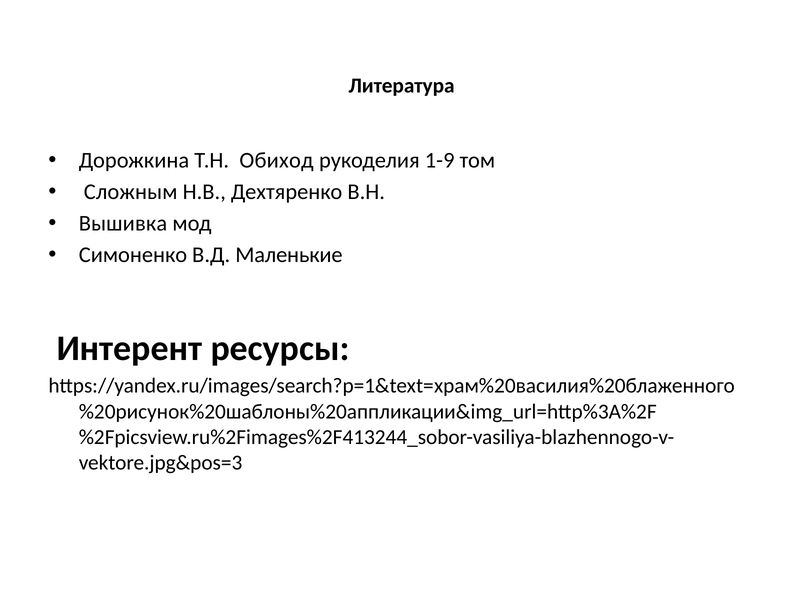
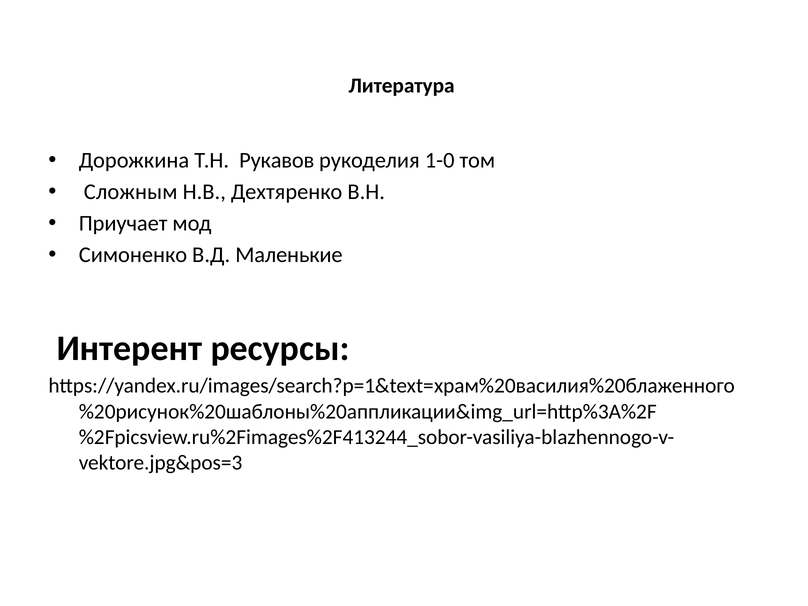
Обиход: Обиход -> Рукавов (277, 161)
1-9: 1-9 -> 1-0 (440, 161)
Вышивка: Вышивка -> Приучает (123, 223)
